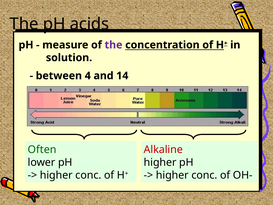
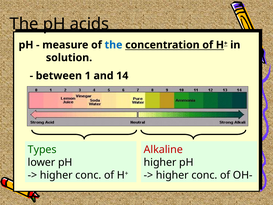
the colour: purple -> blue (113, 45)
4: 4 -> 1 (88, 76)
Often: Often -> Types (42, 149)
